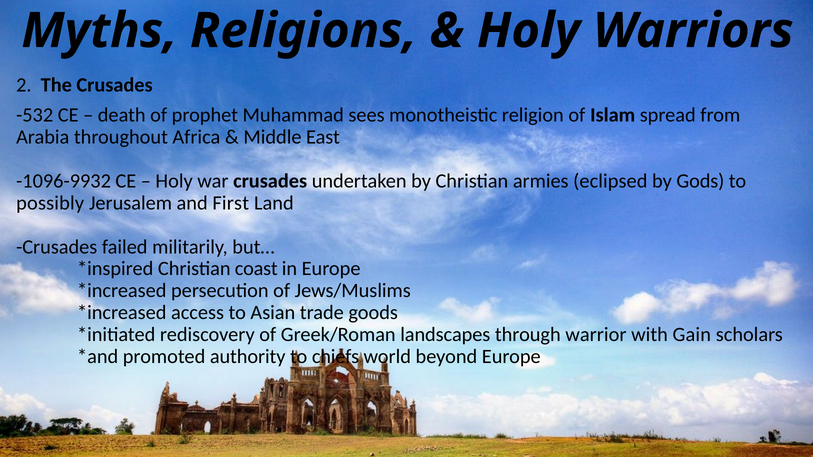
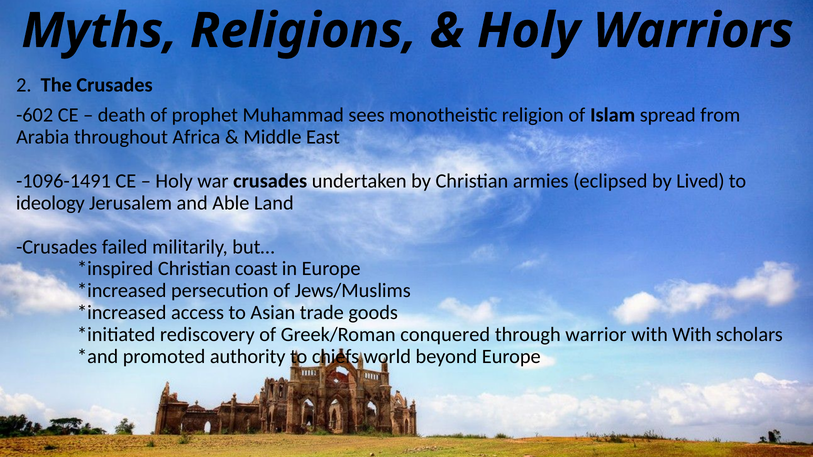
-532: -532 -> -602 (35, 115)
-1096-9932: -1096-9932 -> -1096-1491 (64, 181)
Gods: Gods -> Lived (700, 181)
possibly: possibly -> ideology (50, 203)
First: First -> Able (231, 203)
landscapes: landscapes -> conquered (445, 335)
with Gain: Gain -> With (692, 335)
